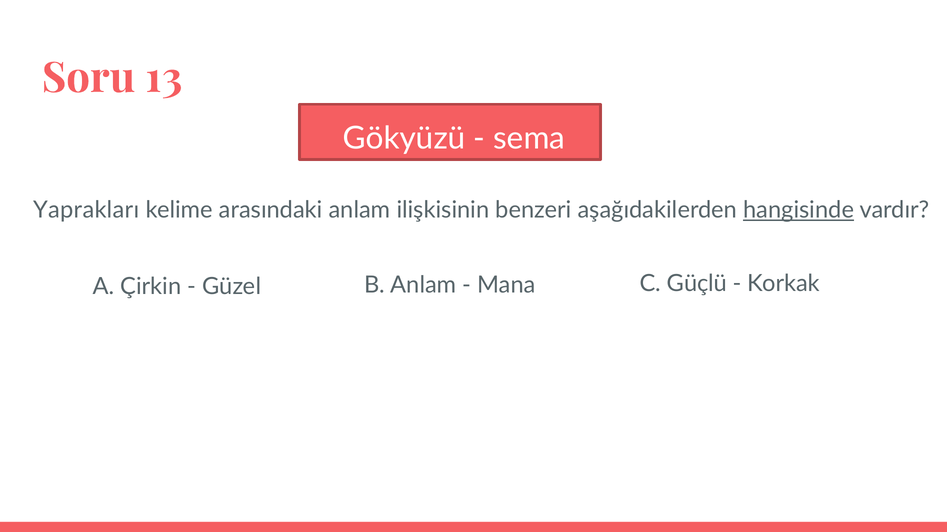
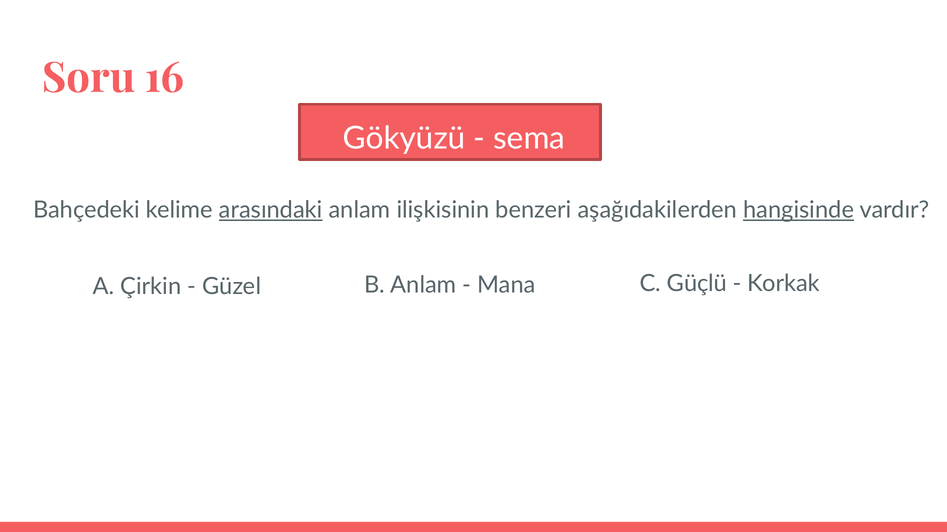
13: 13 -> 16 (164, 78)
Yaprakları: Yaprakları -> Bahçedeki (86, 210)
arasındaki underline: none -> present (271, 210)
